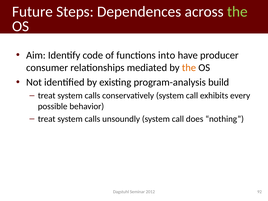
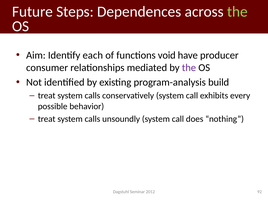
code: code -> each (93, 55)
into: into -> void (167, 55)
the colour: orange -> purple (189, 68)
